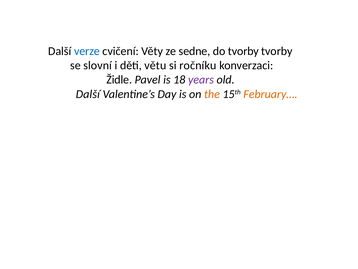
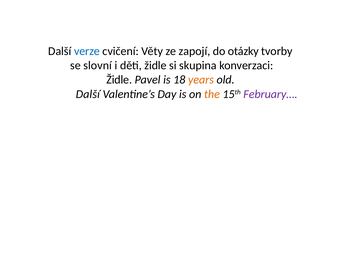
sedne: sedne -> zapojí (194, 51)
do tvorby: tvorby -> otázky (243, 51)
děti větu: větu -> židle (155, 65)
ročníku: ročníku -> skupina (198, 65)
years colour: purple -> orange (201, 80)
February… colour: orange -> purple (270, 94)
